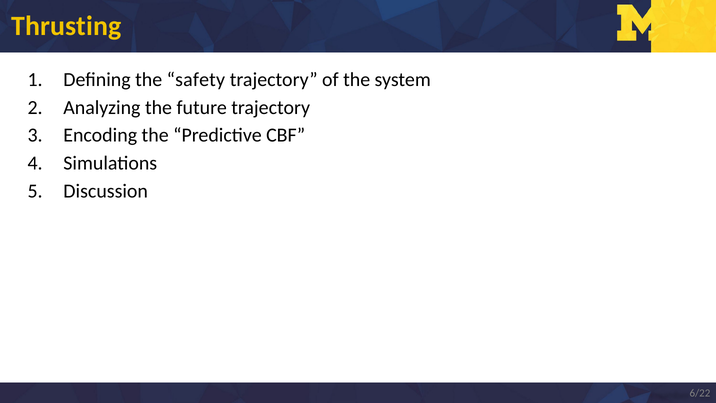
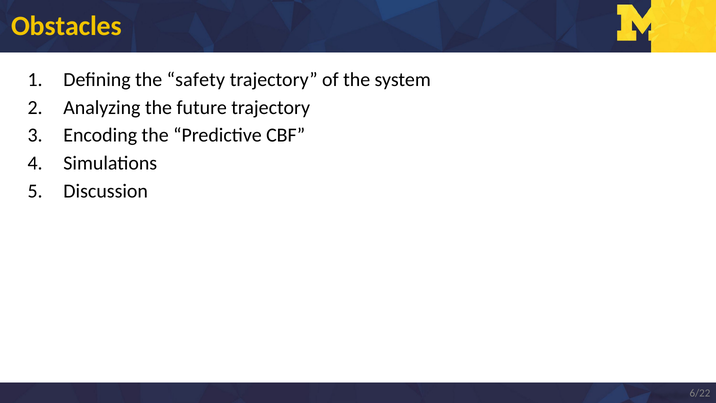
Thrusting: Thrusting -> Obstacles (66, 26)
